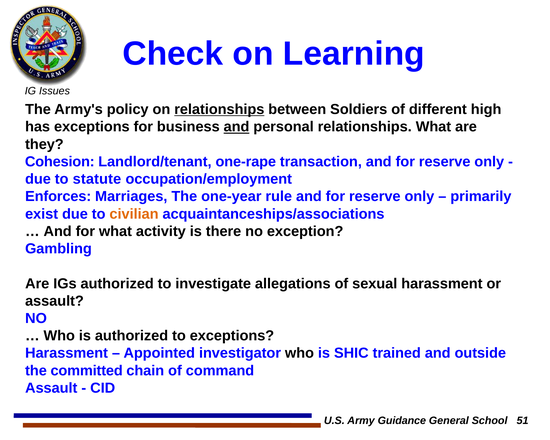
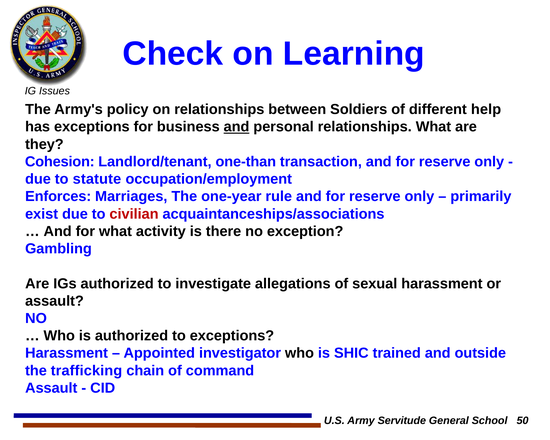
relationships underline: present -> none (219, 109)
high: high -> help (486, 109)
one-rape: one-rape -> one-than (246, 162)
civilian colour: orange -> red (134, 214)
committed: committed -> trafficking (86, 371)
Guidance: Guidance -> Servitude (402, 421)
51: 51 -> 50 (523, 421)
